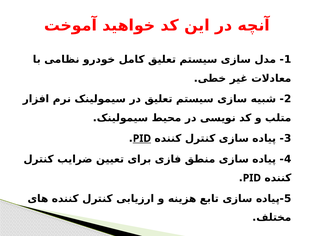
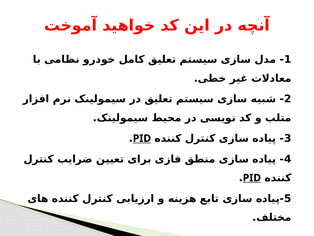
PID underline: none -> present (252, 178)
